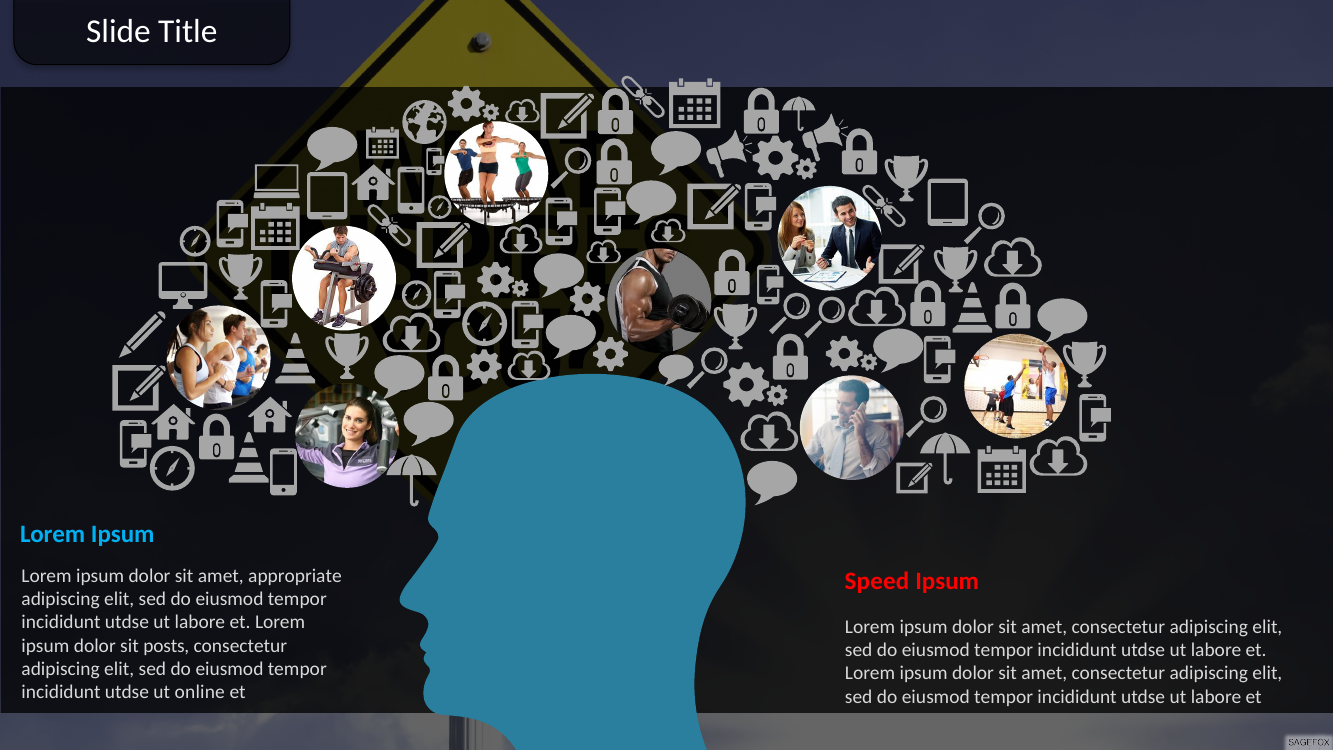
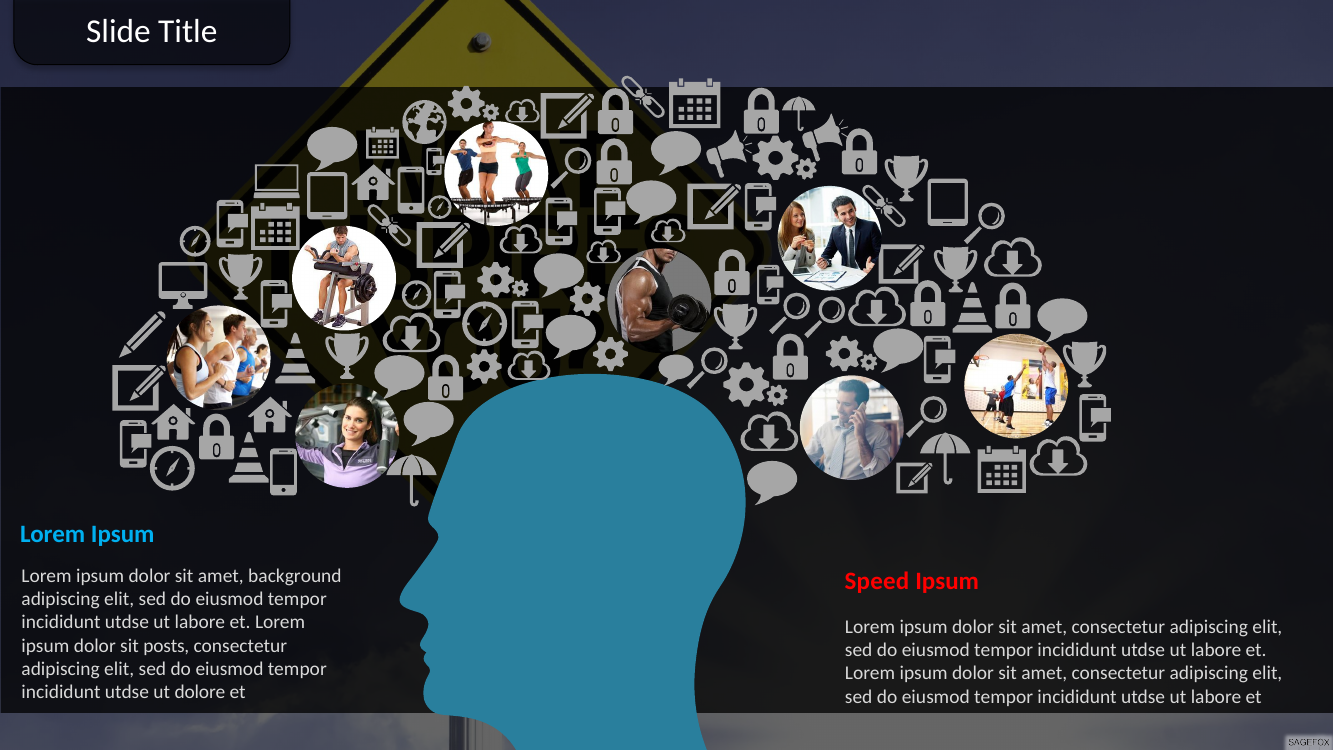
appropriate: appropriate -> background (295, 576)
online: online -> dolore (200, 692)
